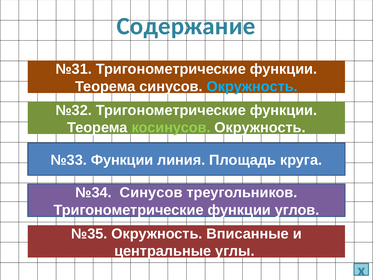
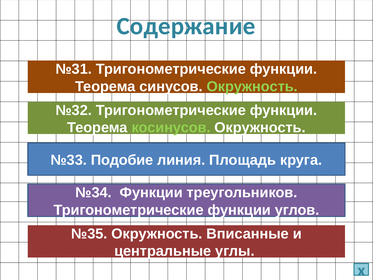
Окружность colour: light blue -> light green (252, 86)
№33 Функции: Функции -> Подобие (122, 160)
№34 Синусов: Синусов -> Функции (151, 192)
